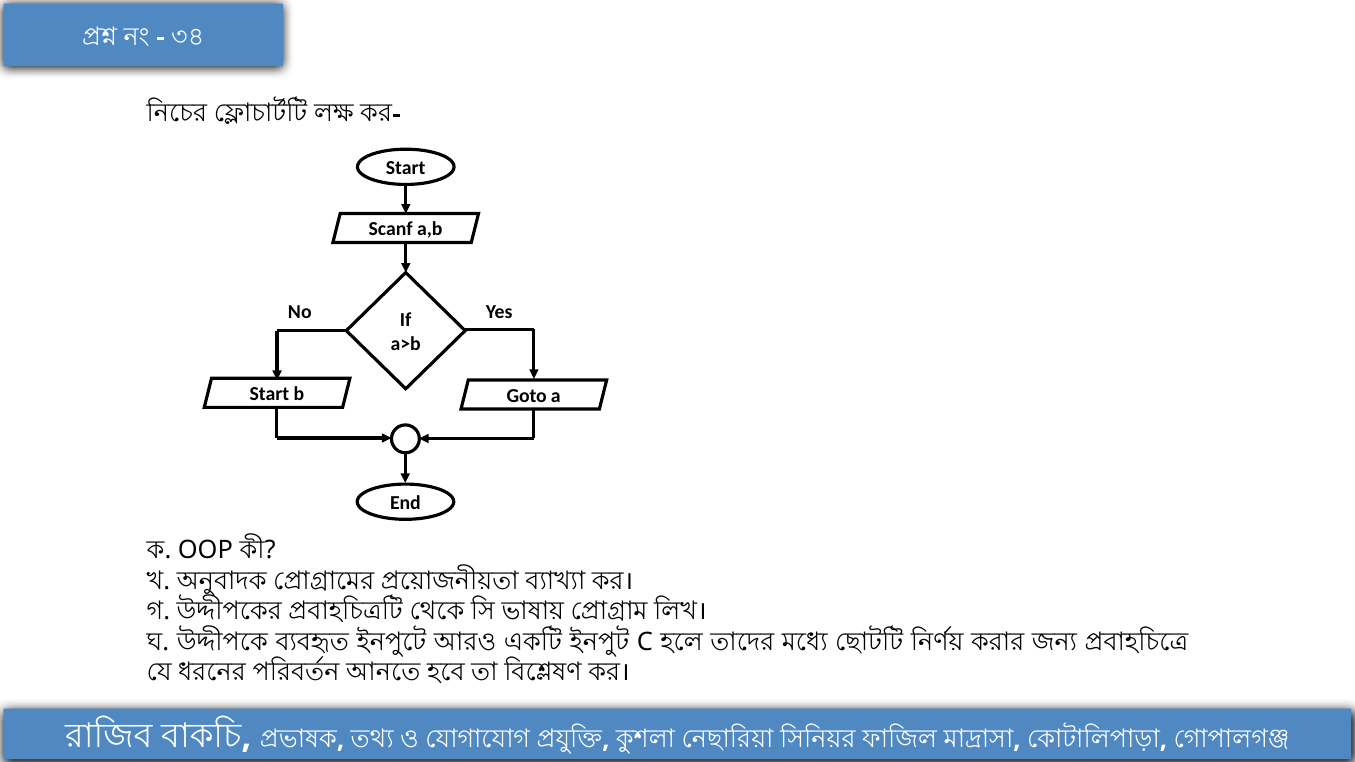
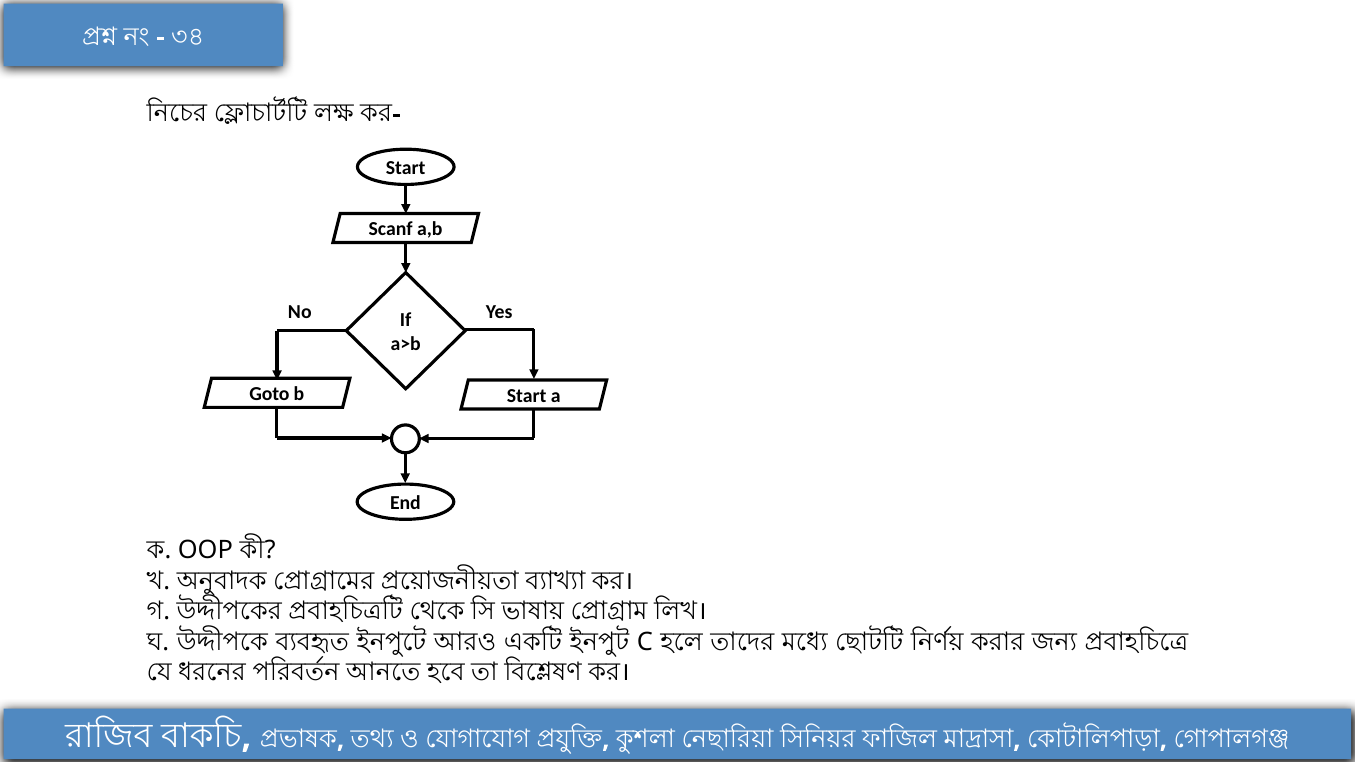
Start: Start -> Goto (270, 394)
Goto: Goto -> Start (527, 396)
